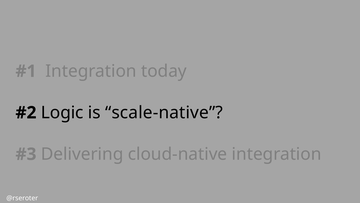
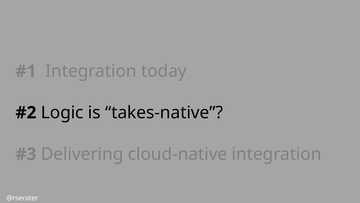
scale-native: scale-native -> takes-native (164, 112)
